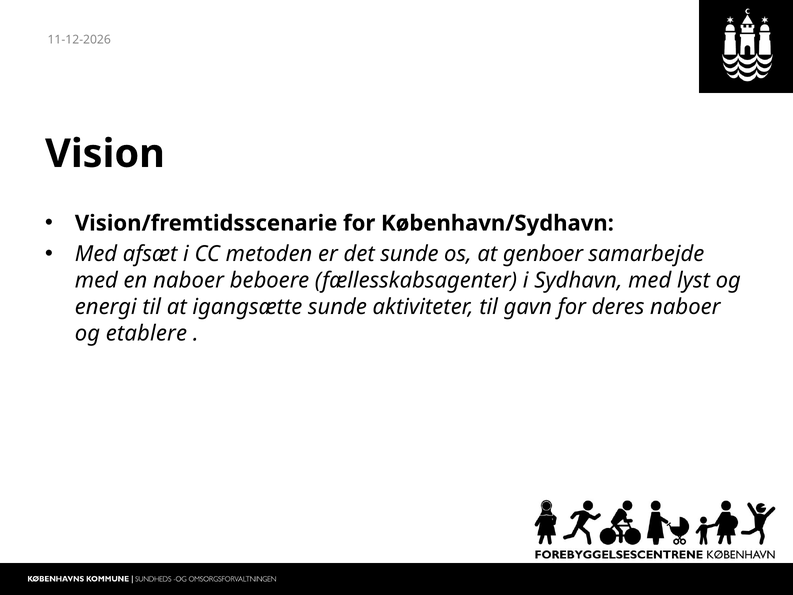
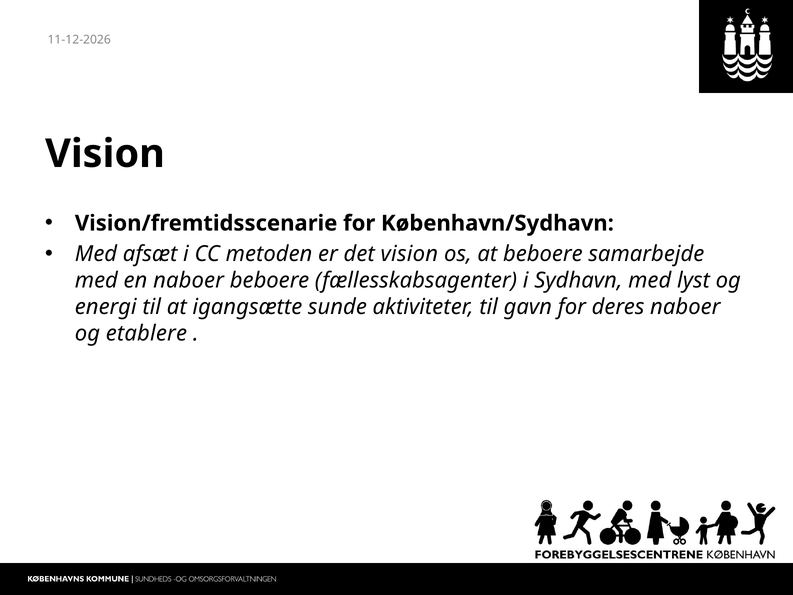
det sunde: sunde -> vision (409, 254)
at genboer: genboer -> beboere (543, 254)
